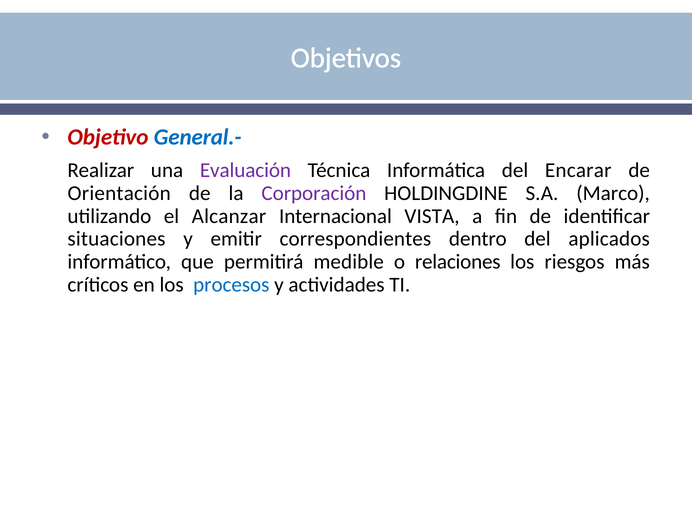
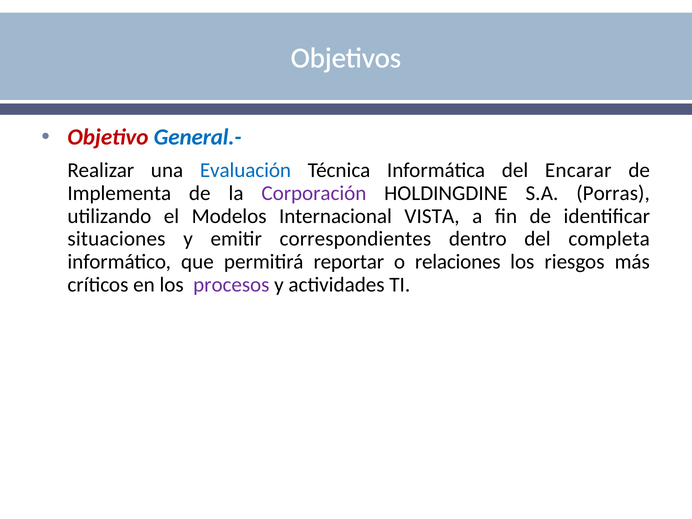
Evaluación colour: purple -> blue (245, 170)
Orientación: Orientación -> Implementa (119, 193)
Marco: Marco -> Porras (613, 193)
Alcanzar: Alcanzar -> Modelos (229, 216)
aplicados: aplicados -> completa (609, 239)
medible: medible -> reportar (349, 262)
procesos colour: blue -> purple (231, 285)
